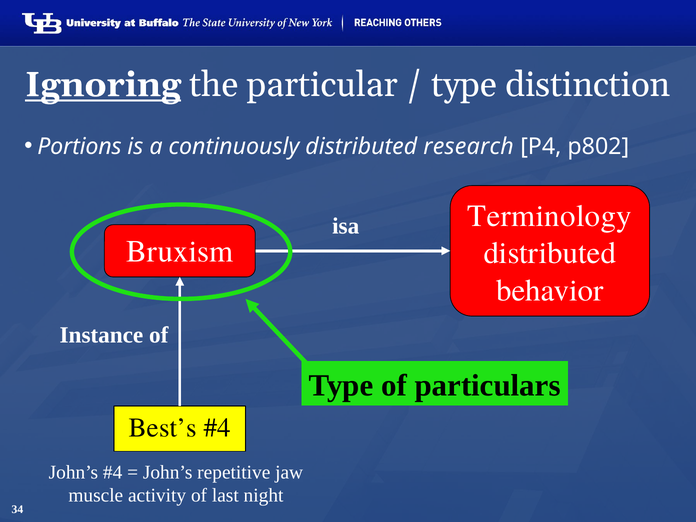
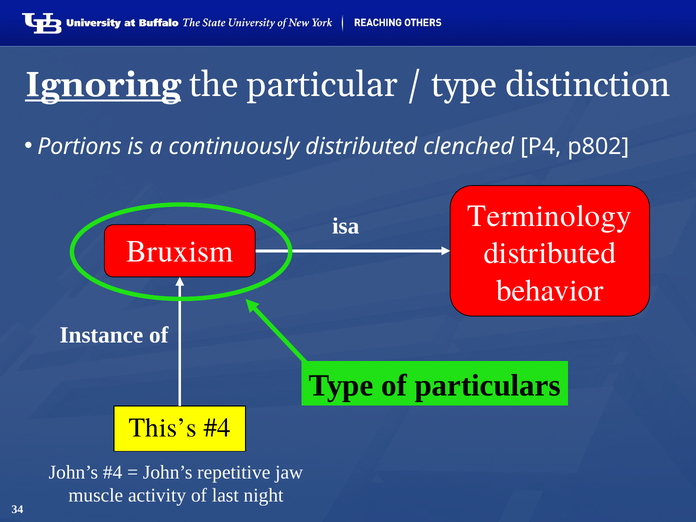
research: research -> clenched (469, 147)
Best’s: Best’s -> This’s (163, 428)
